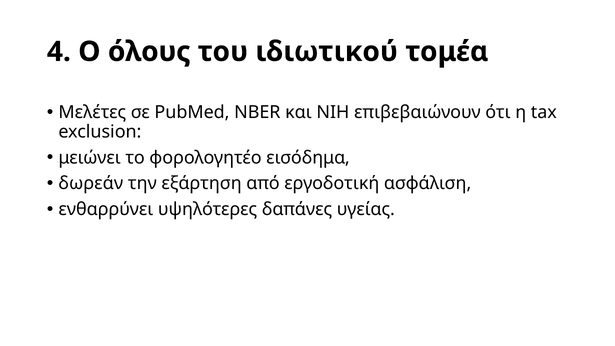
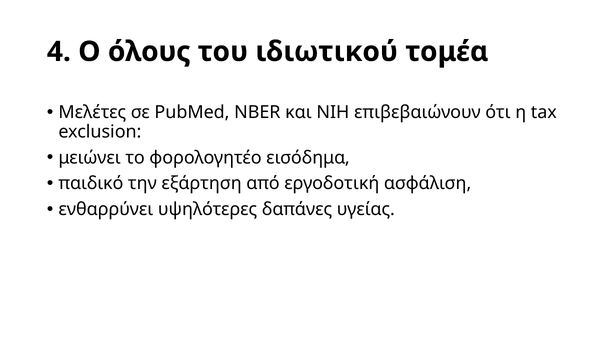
δωρεάν: δωρεάν -> παιδικό (91, 183)
